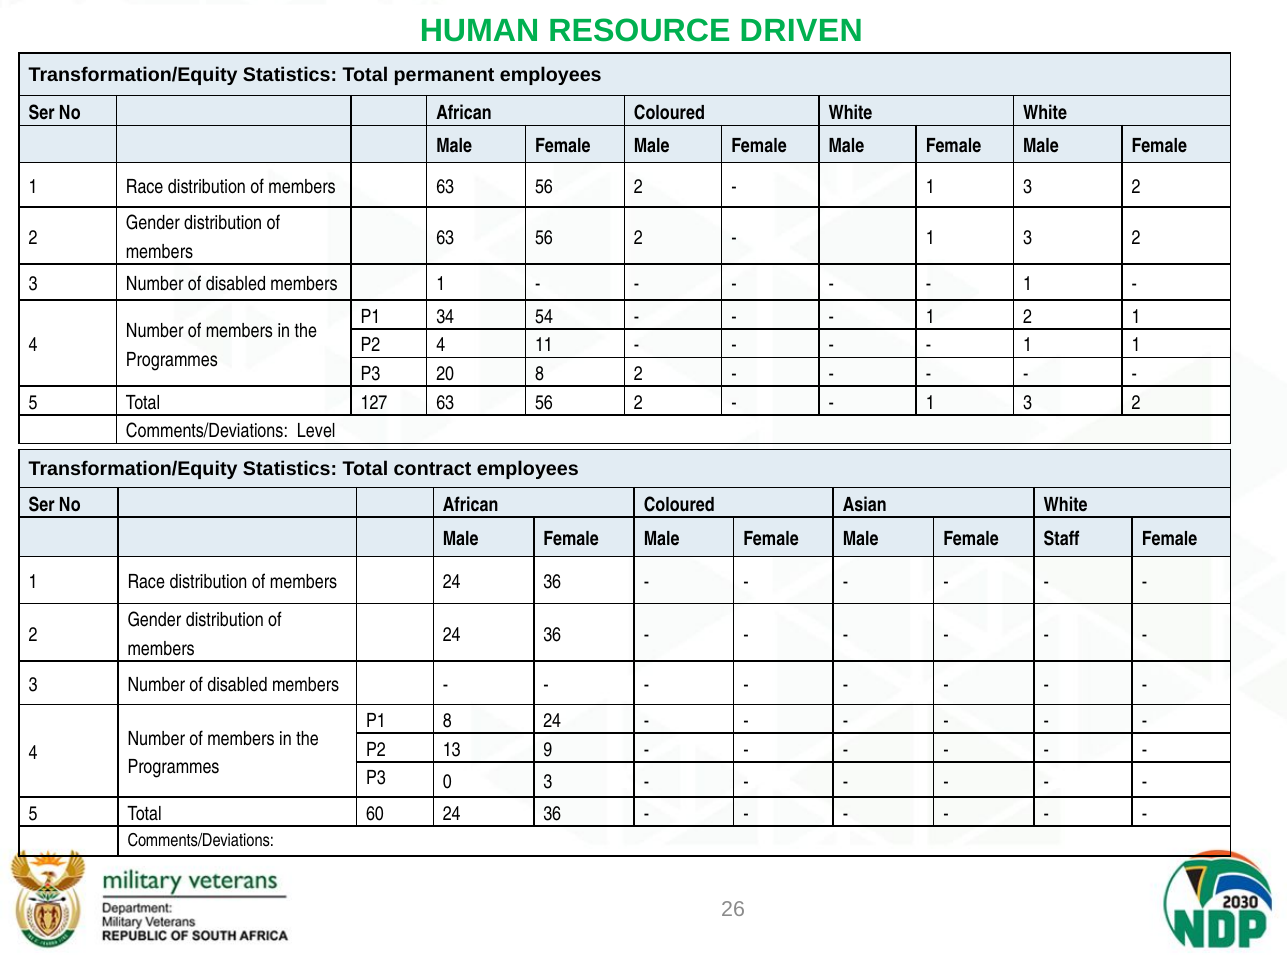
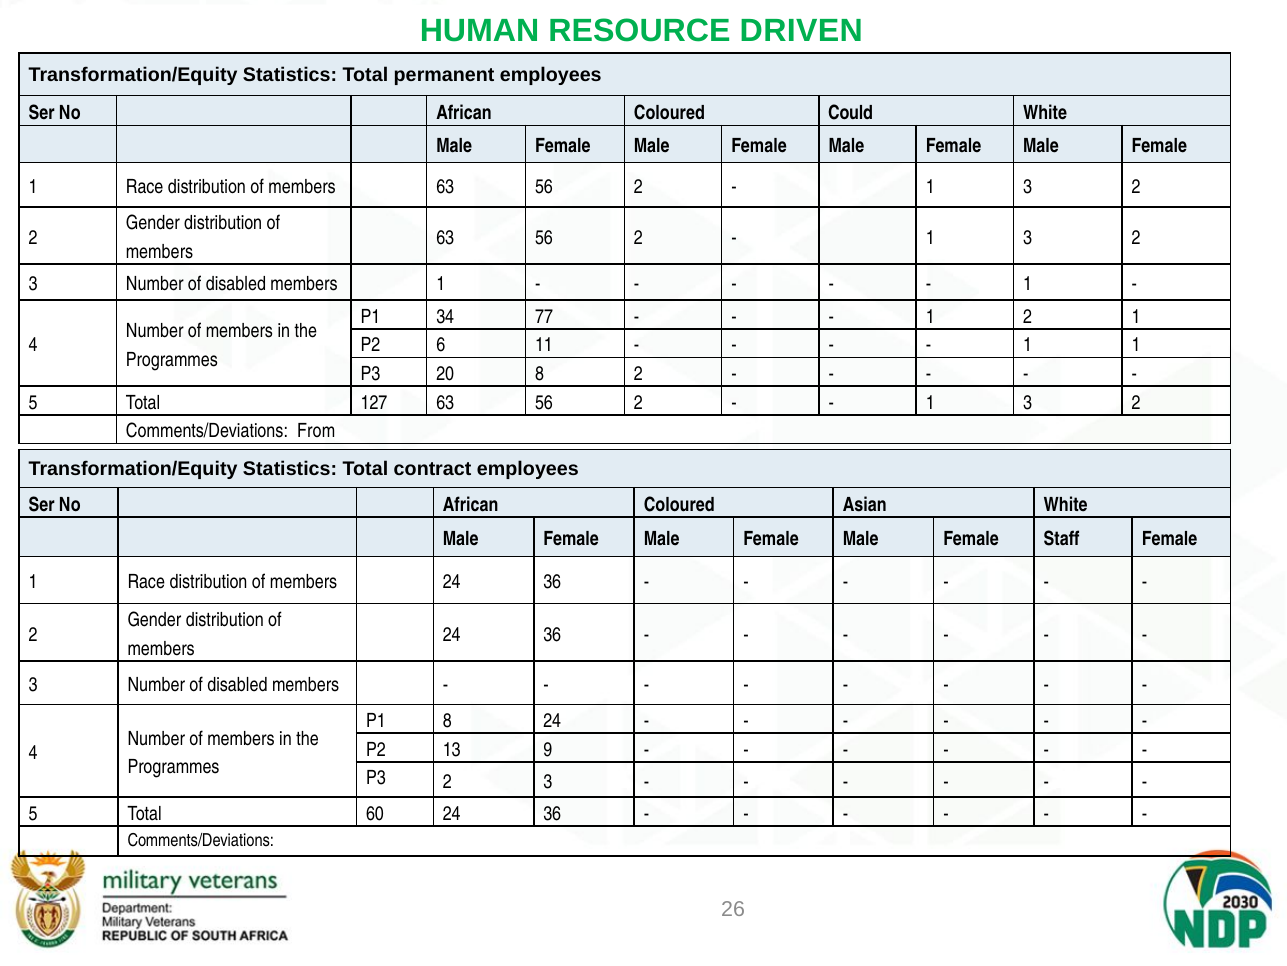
Coloured White: White -> Could (851, 113)
54: 54 -> 77 (544, 316)
P2 4: 4 -> 6 (441, 345)
Level: Level -> From (316, 431)
P3 0: 0 -> 2 (447, 781)
